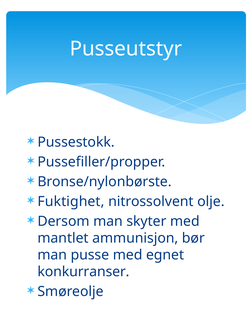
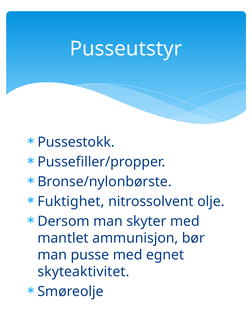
konkurranser: konkurranser -> skyteaktivitet (83, 272)
